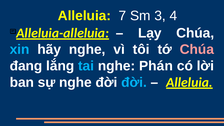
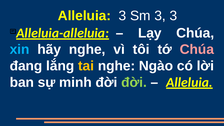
Alleluia 7: 7 -> 3 (122, 16)
3 4: 4 -> 3 (173, 16)
tai colour: light blue -> yellow (86, 66)
Phán: Phán -> Ngào (156, 66)
sự nghe: nghe -> minh (75, 82)
đời colour: light blue -> light green (134, 82)
